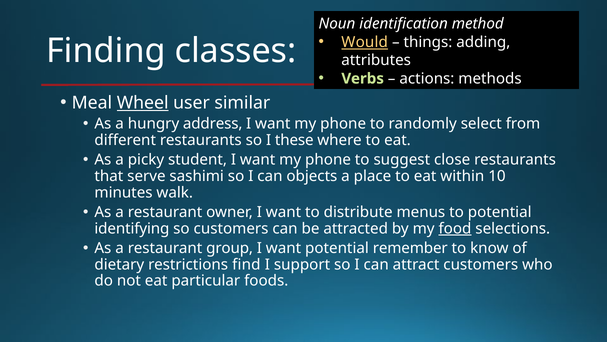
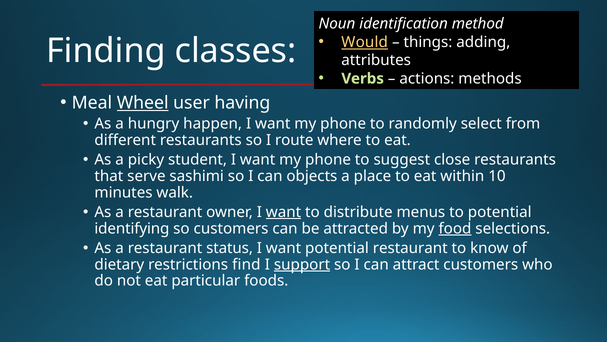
similar: similar -> having (242, 103)
address: address -> happen (213, 124)
these: these -> route (294, 140)
want underline: none -> present (284, 212)
group: group -> status (230, 248)
potential remember: remember -> restaurant (410, 248)
support underline: none -> present (302, 264)
